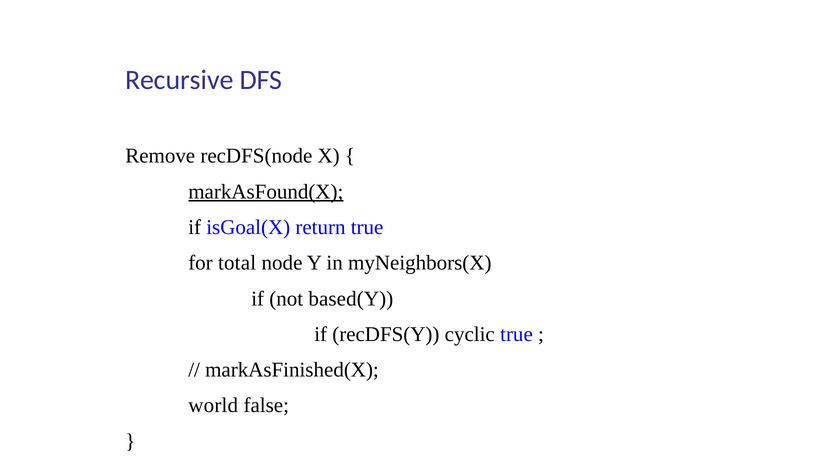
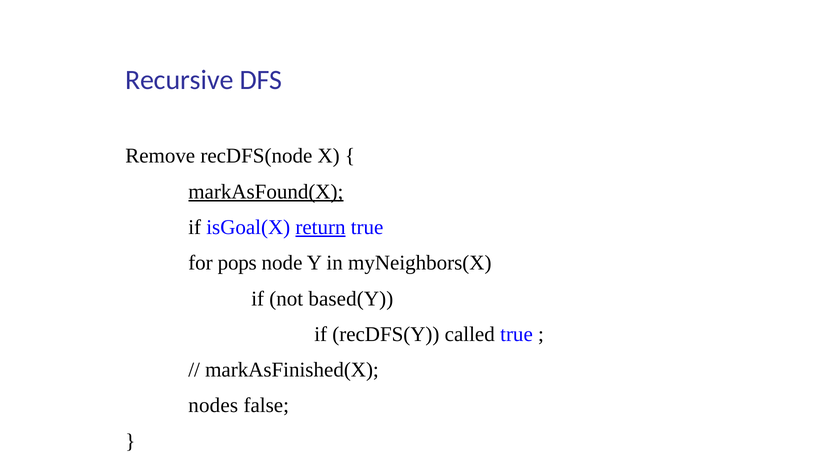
return underline: none -> present (320, 228)
total: total -> pops (237, 263)
cyclic: cyclic -> called (470, 335)
world: world -> nodes (213, 406)
